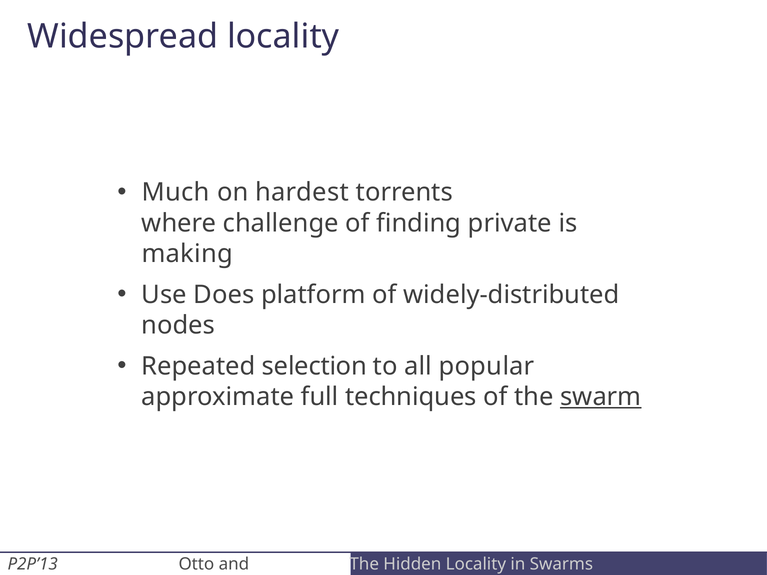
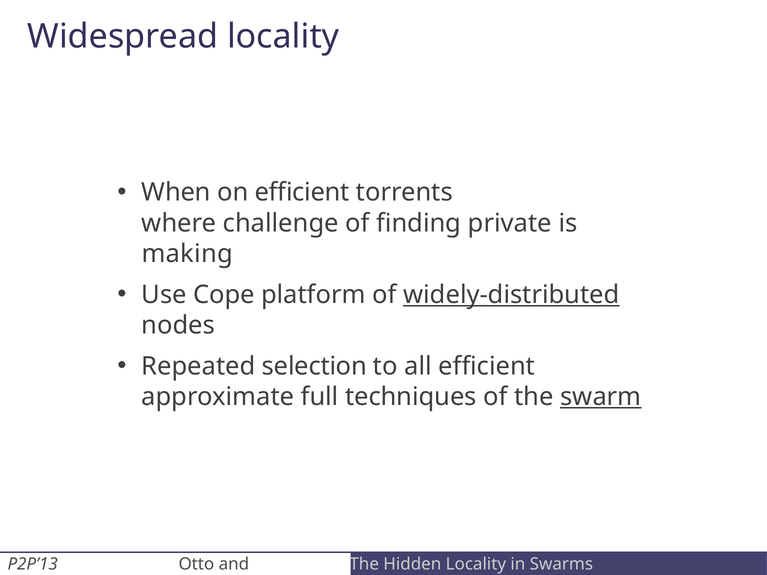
Much: Much -> When (176, 193)
on hardest: hardest -> efficient (302, 193)
Does: Does -> Cope (224, 295)
widely-distributed underline: none -> present (511, 295)
all popular: popular -> efficient (487, 366)
